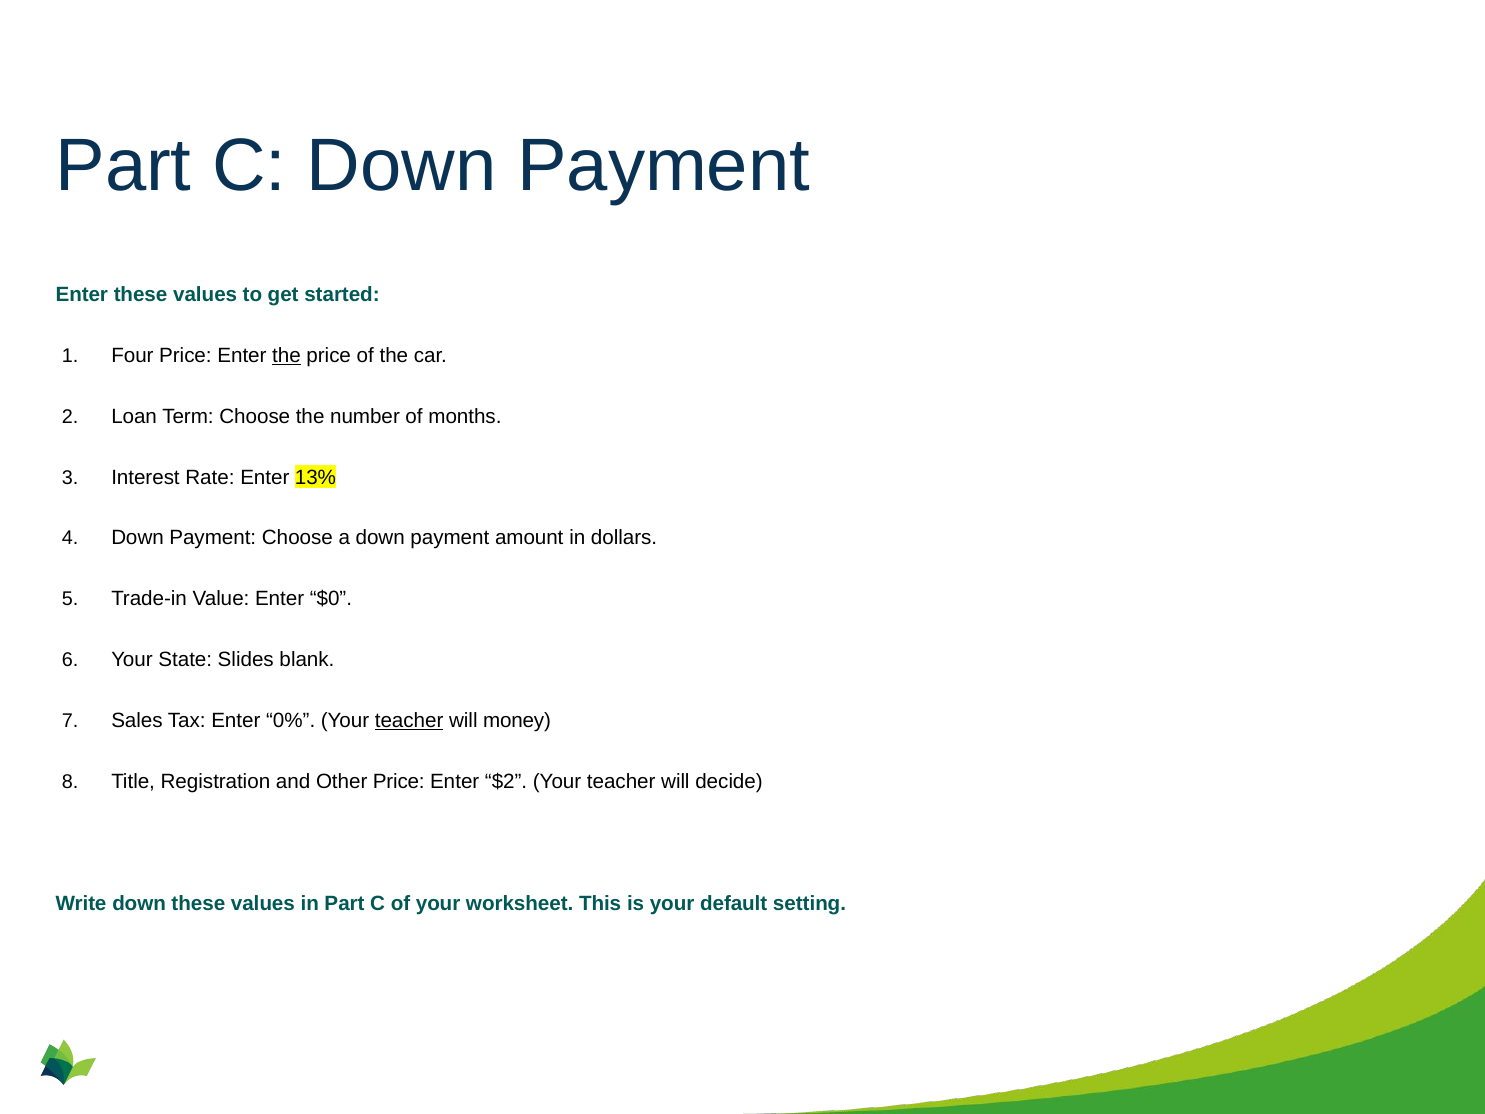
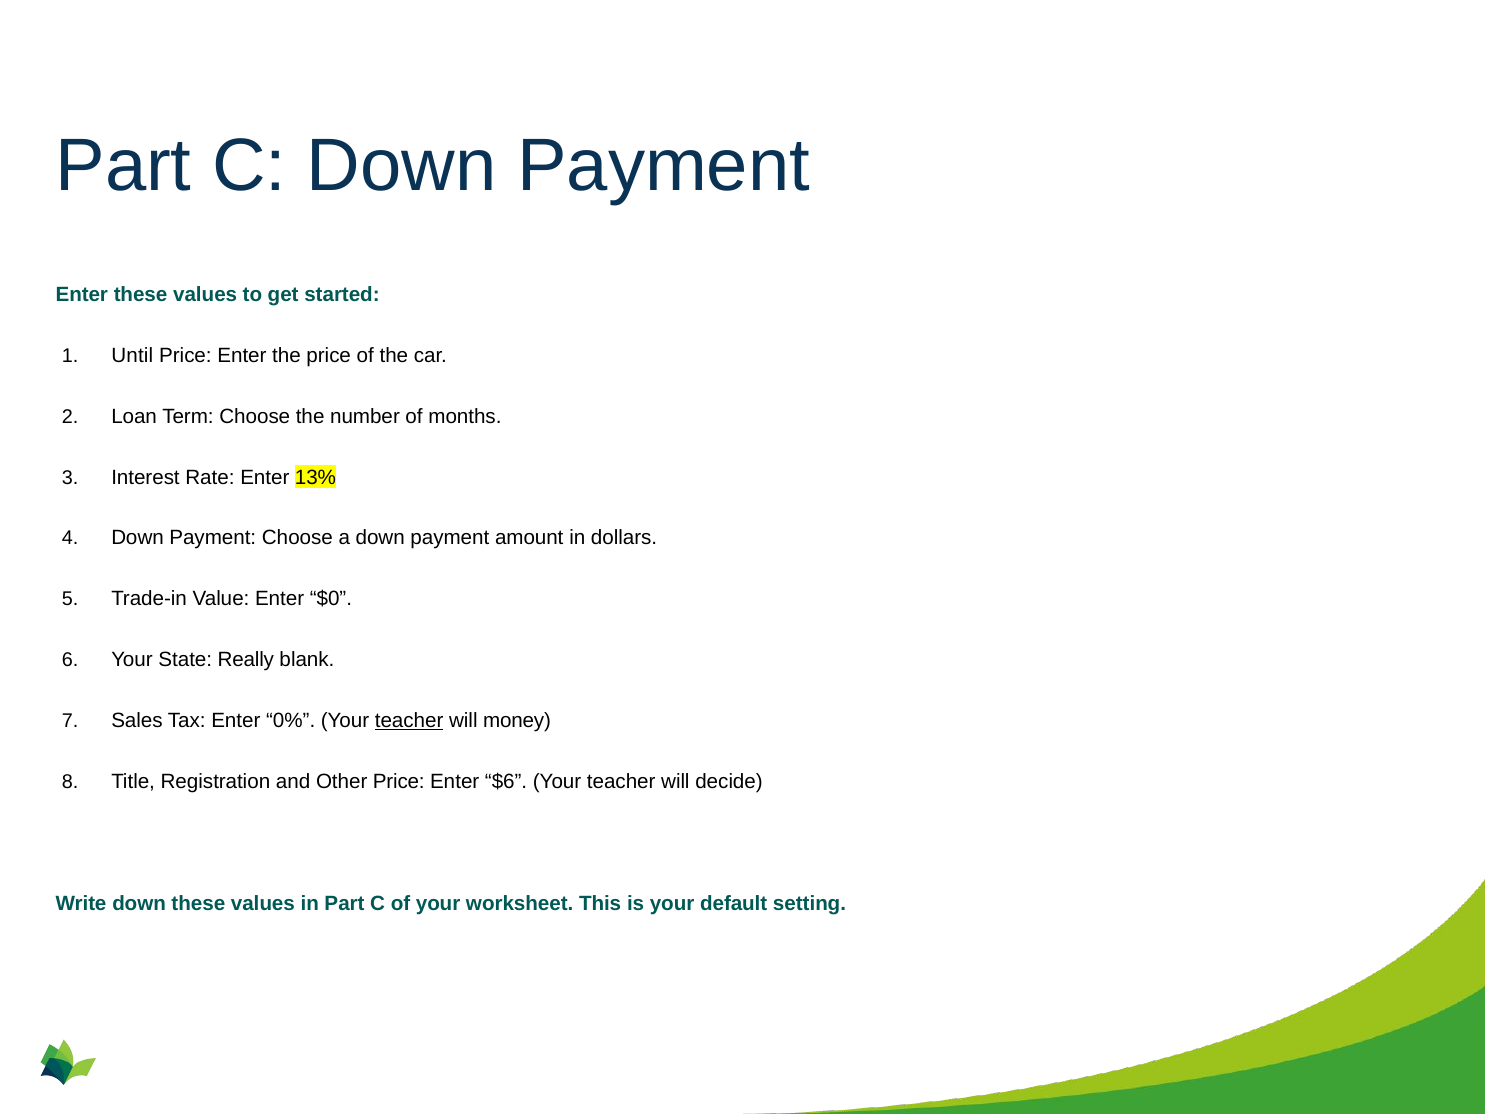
Four: Four -> Until (132, 355)
the underline: present -> none (286, 355)
Slides: Slides -> Really (246, 660)
$2: $2 -> $6 (506, 781)
